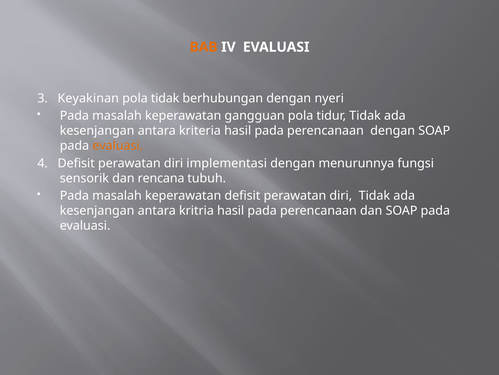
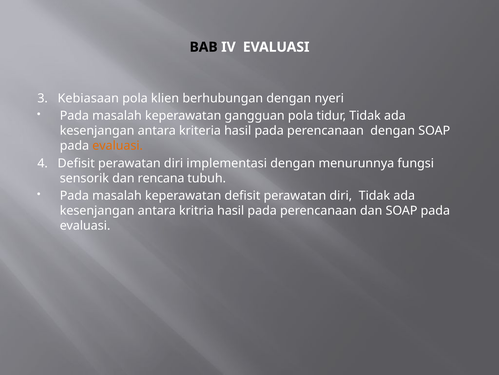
BAB colour: orange -> black (204, 47)
Keyakinan: Keyakinan -> Kebiasaan (88, 98)
pola tidak: tidak -> klien (165, 98)
